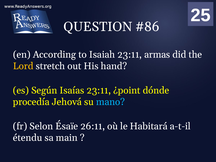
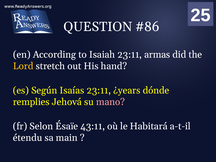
¿point: ¿point -> ¿years (127, 90)
procedía: procedía -> remplies (31, 102)
mano colour: light blue -> pink (110, 102)
26:11: 26:11 -> 43:11 (93, 126)
